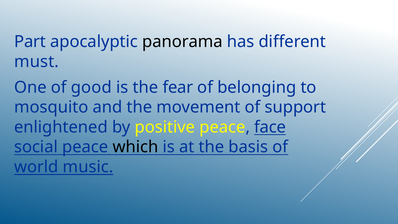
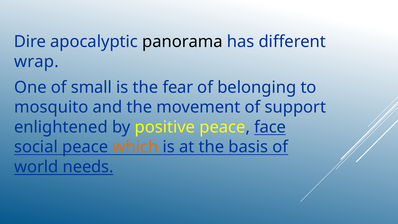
Part: Part -> Dire (30, 42)
must: must -> wrap (36, 62)
good: good -> small (91, 87)
which colour: black -> orange (135, 147)
music: music -> needs (88, 167)
